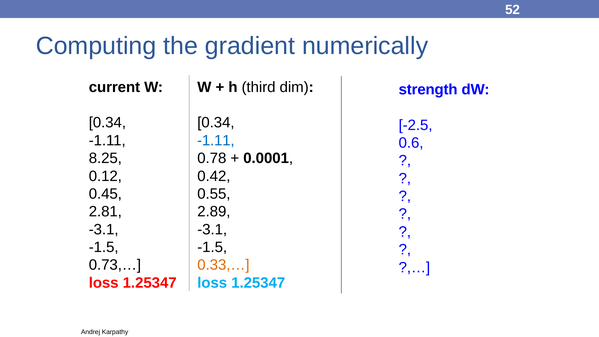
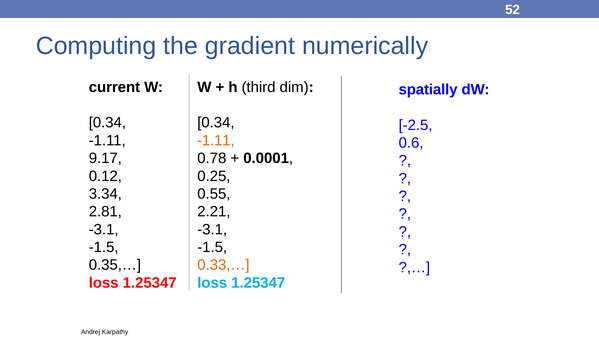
strength: strength -> spatially (428, 90)
-1.11 colour: blue -> orange (216, 140)
8.25: 8.25 -> 9.17 (105, 158)
0.42: 0.42 -> 0.25 (214, 176)
0.45: 0.45 -> 3.34 (105, 194)
2.89: 2.89 -> 2.21 (214, 212)
0.73,…: 0.73,… -> 0.35,… (115, 265)
